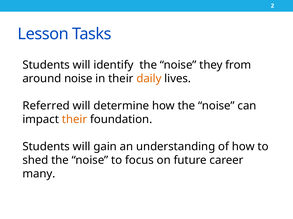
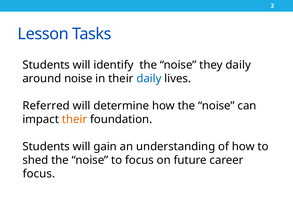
they from: from -> daily (238, 65)
daily colour: orange -> blue (149, 79)
many: many -> focus (39, 174)
